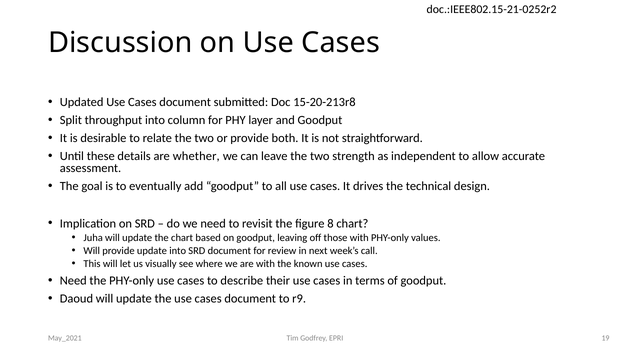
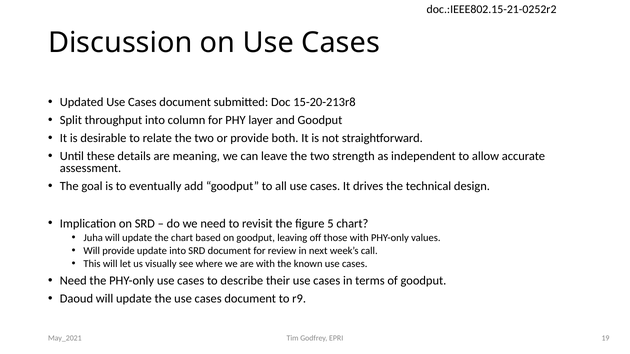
whether: whether -> meaning (196, 156)
8: 8 -> 5 (330, 224)
